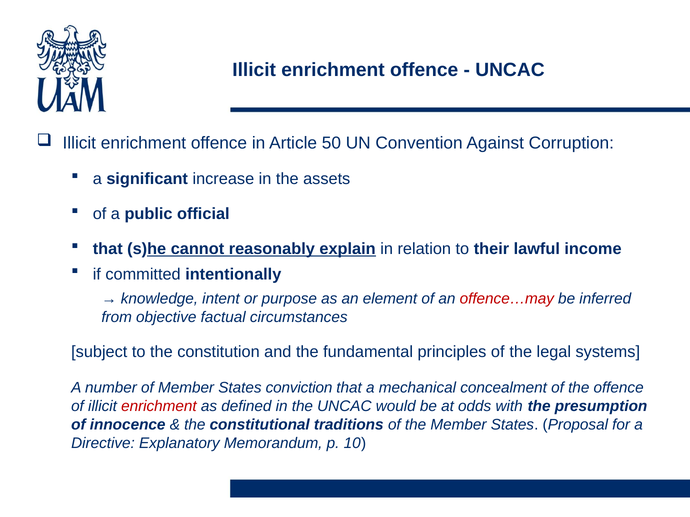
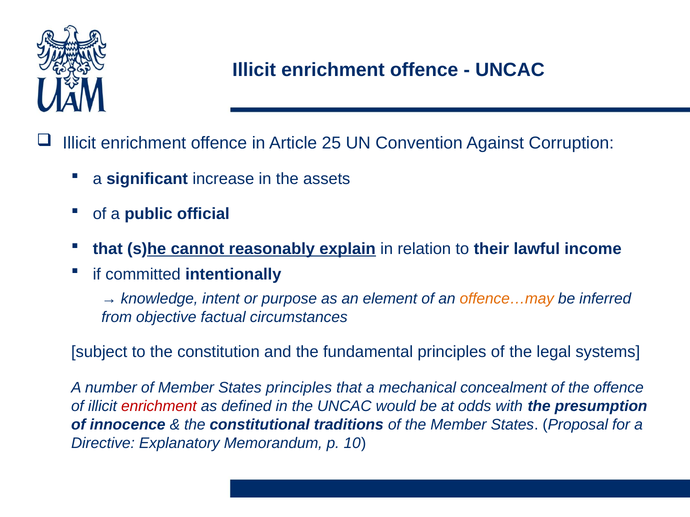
50: 50 -> 25 (331, 143)
offence…may colour: red -> orange (507, 299)
States conviction: conviction -> principles (299, 388)
